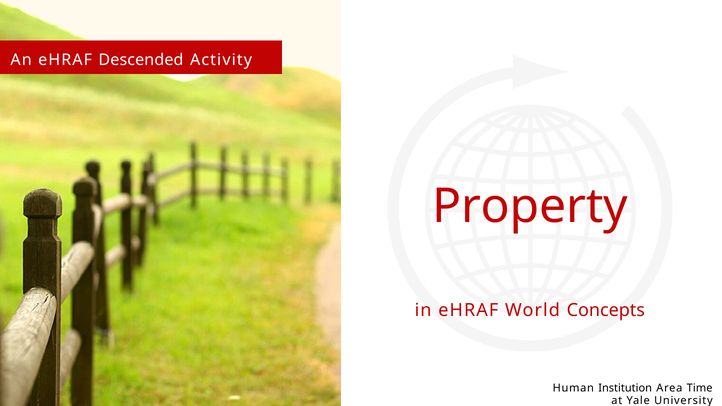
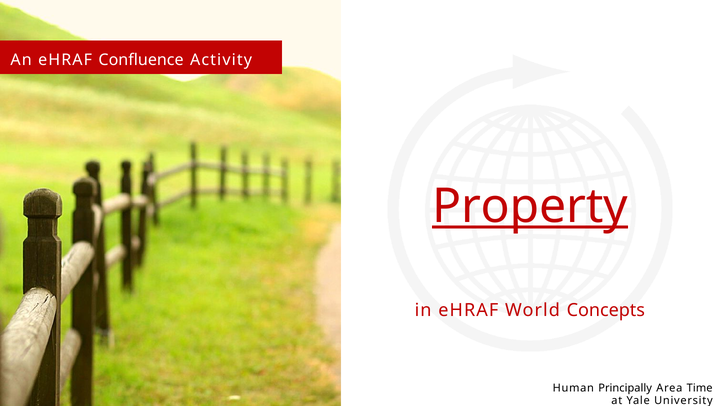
Descended: Descended -> Confluence (141, 60)
Property underline: none -> present (530, 207)
Institution: Institution -> Principally (625, 388)
